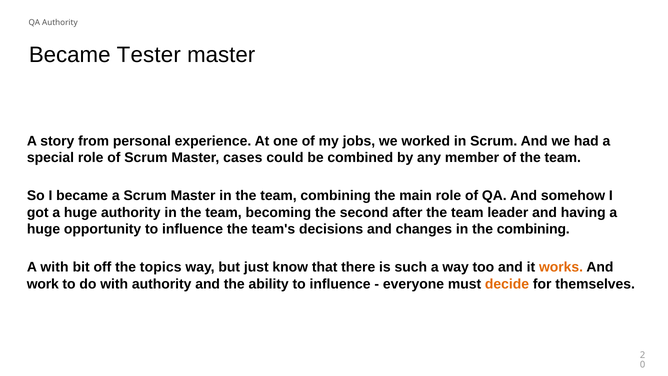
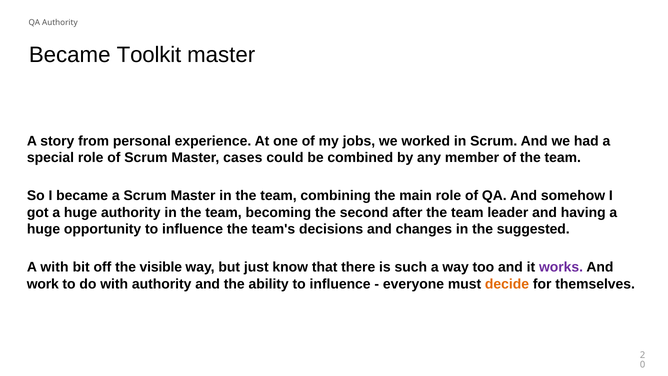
Tester: Tester -> Toolkit (149, 55)
the combining: combining -> suggested (533, 229)
topics: topics -> visible (161, 267)
works colour: orange -> purple (561, 267)
